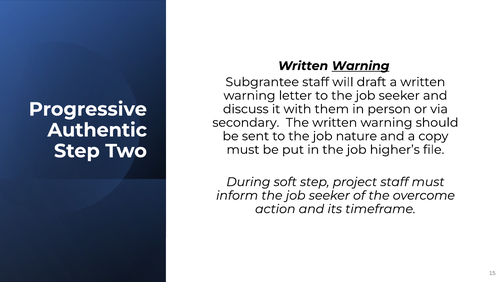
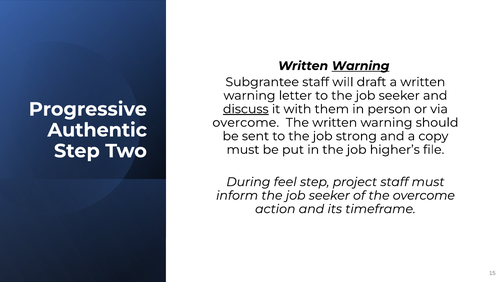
discuss underline: none -> present (246, 109)
secondary: secondary -> overcome (246, 123)
nature: nature -> strong (356, 136)
soft: soft -> feel (285, 182)
